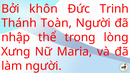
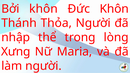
Đức Trinh: Trinh -> Khôn (114, 9)
Toàn: Toàn -> Thỏa (56, 23)
